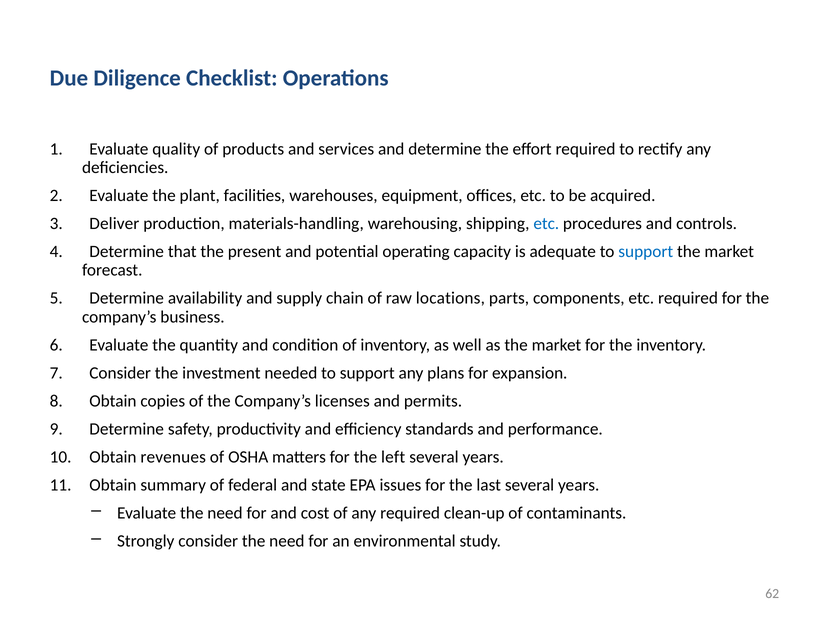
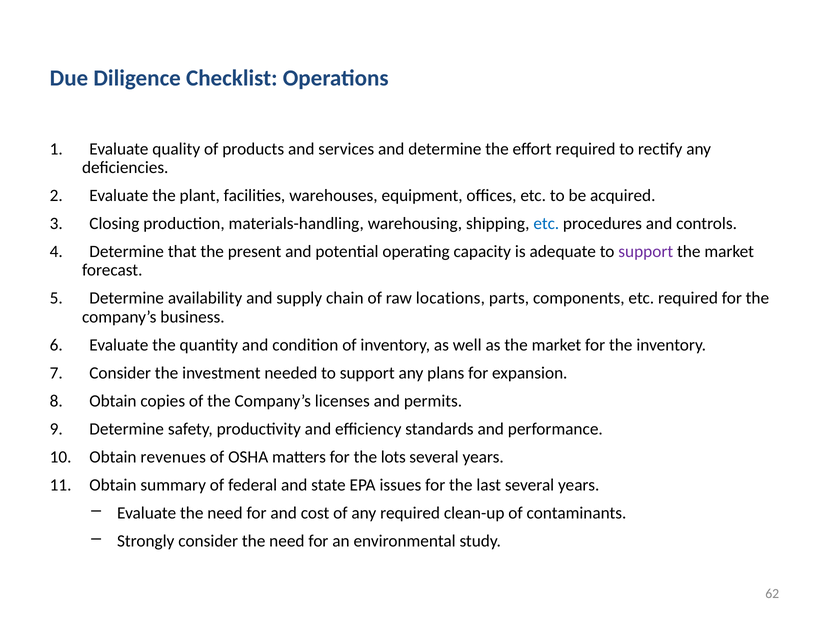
Deliver: Deliver -> Closing (114, 223)
support colour: blue -> purple (646, 251)
left: left -> lots (393, 457)
